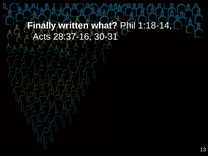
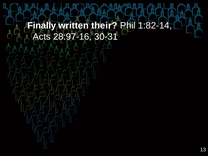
what: what -> their (104, 26)
1:18-14: 1:18-14 -> 1:82-14 (155, 26)
28:37-16: 28:37-16 -> 28:97-16 (72, 37)
